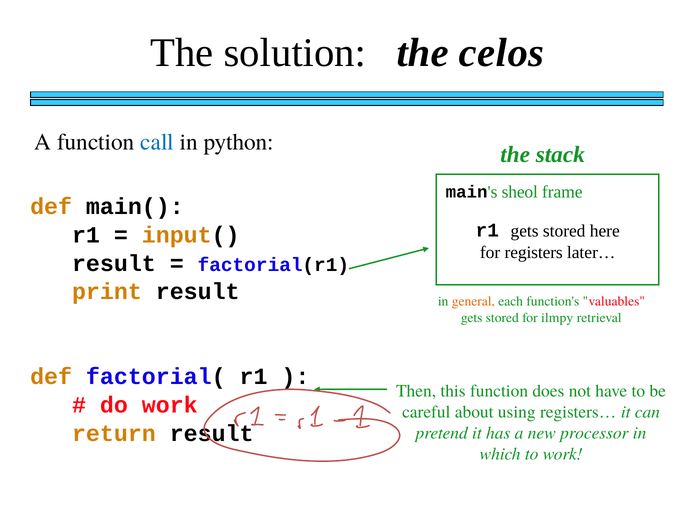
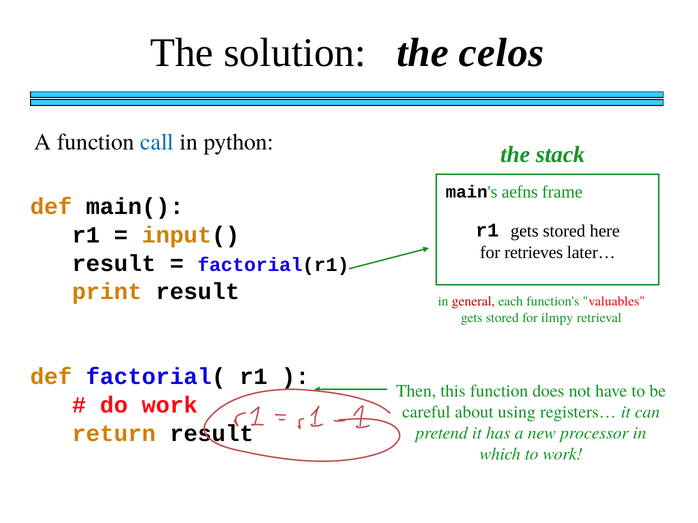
sheol: sheol -> aefns (520, 192)
registers: registers -> retrieves (534, 253)
general colour: orange -> red (473, 302)
